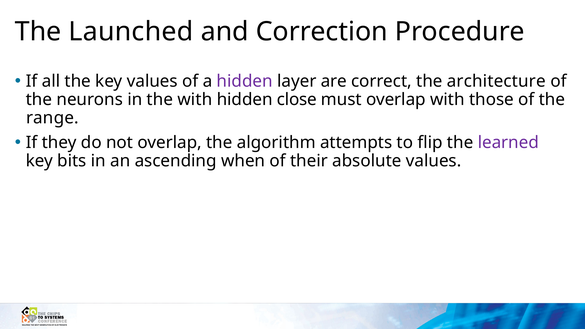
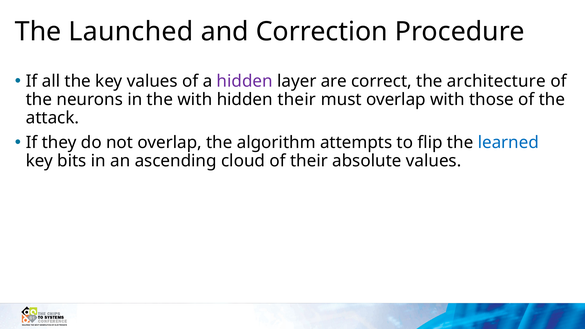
hidden close: close -> their (297, 100)
range: range -> attack (52, 118)
learned colour: purple -> blue (508, 143)
when: when -> cloud (243, 161)
